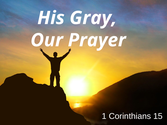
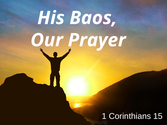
Gray: Gray -> Baos (93, 18)
